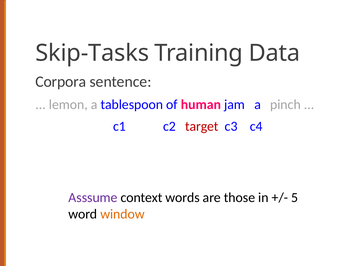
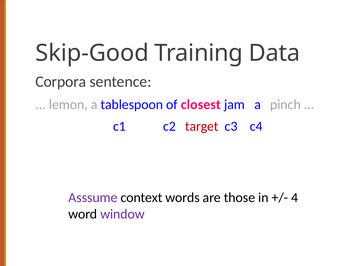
Skip-Tasks: Skip-Tasks -> Skip-Good (92, 53)
human: human -> closest (201, 104)
5: 5 -> 4 (295, 197)
window colour: orange -> purple (123, 214)
